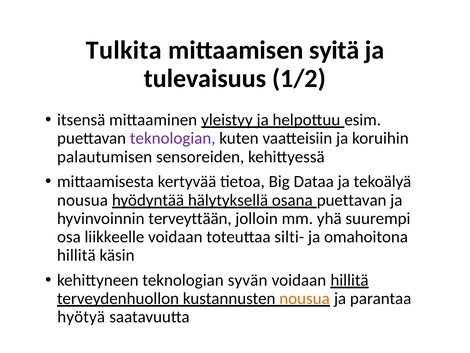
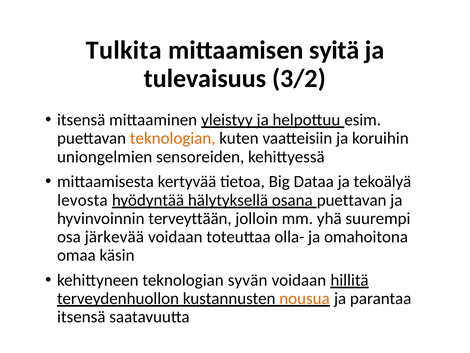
1/2: 1/2 -> 3/2 (299, 78)
teknologian colour: purple -> orange (173, 138)
palautumisen: palautumisen -> uniongelmien (105, 157)
nousua: nousua -> levosta (82, 200)
liikkeelle: liikkeelle -> järkevää (114, 237)
silti-: silti- -> olla- (289, 237)
hillitä: hillitä -> omaa (76, 255)
hyötyä: hyötyä -> itsensä (81, 317)
